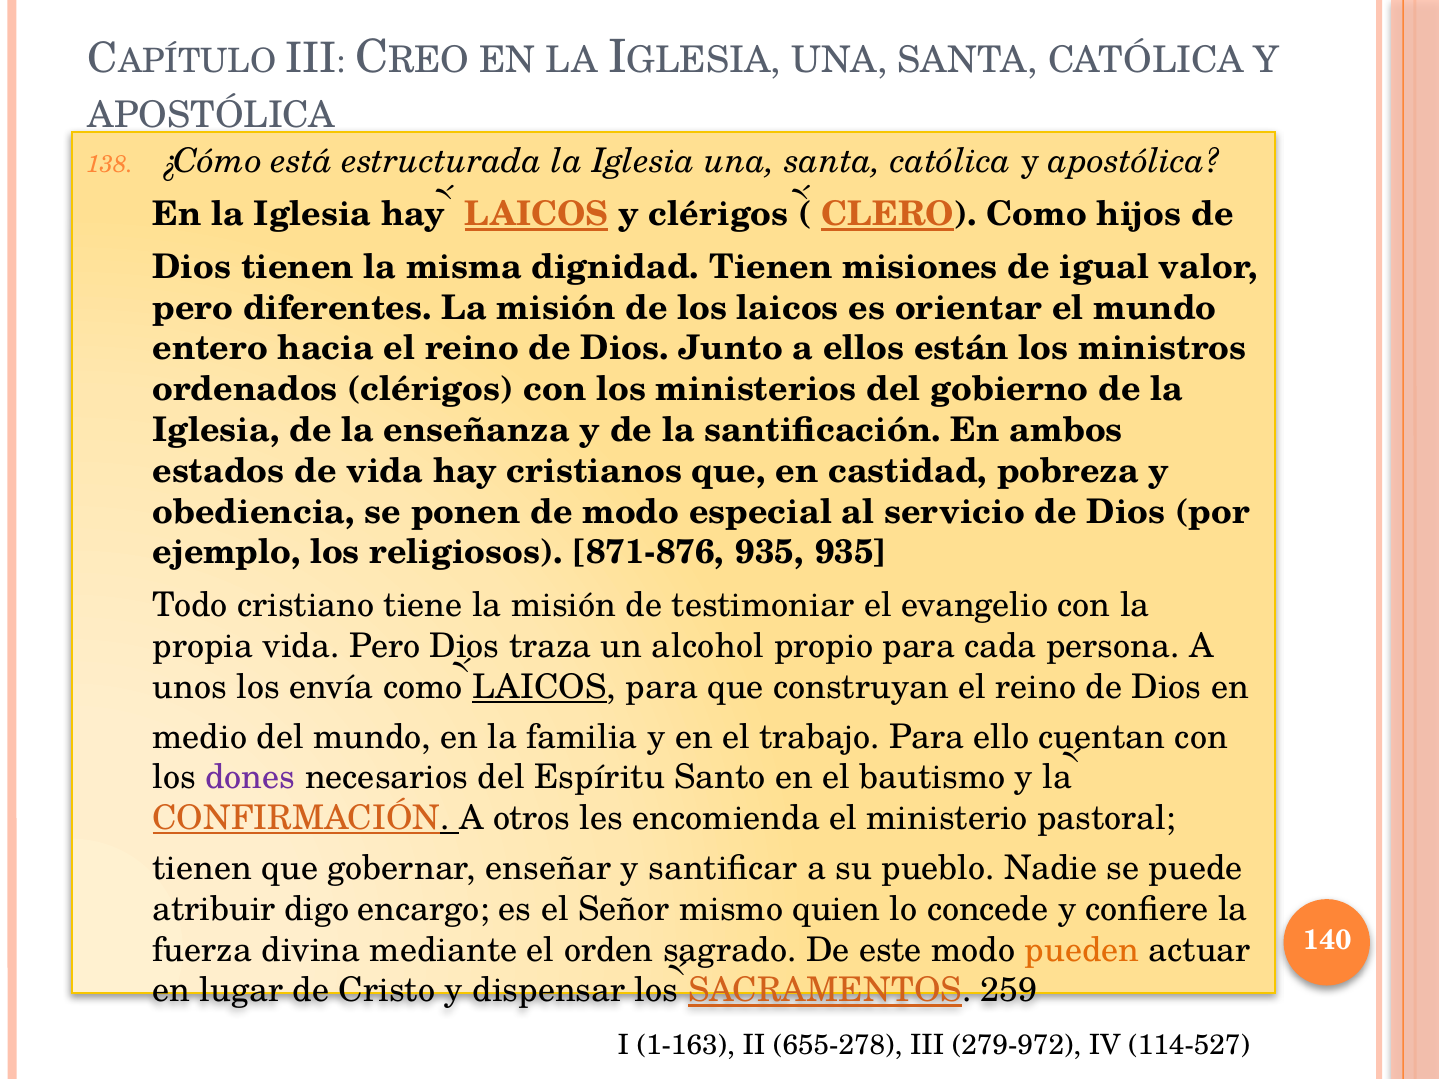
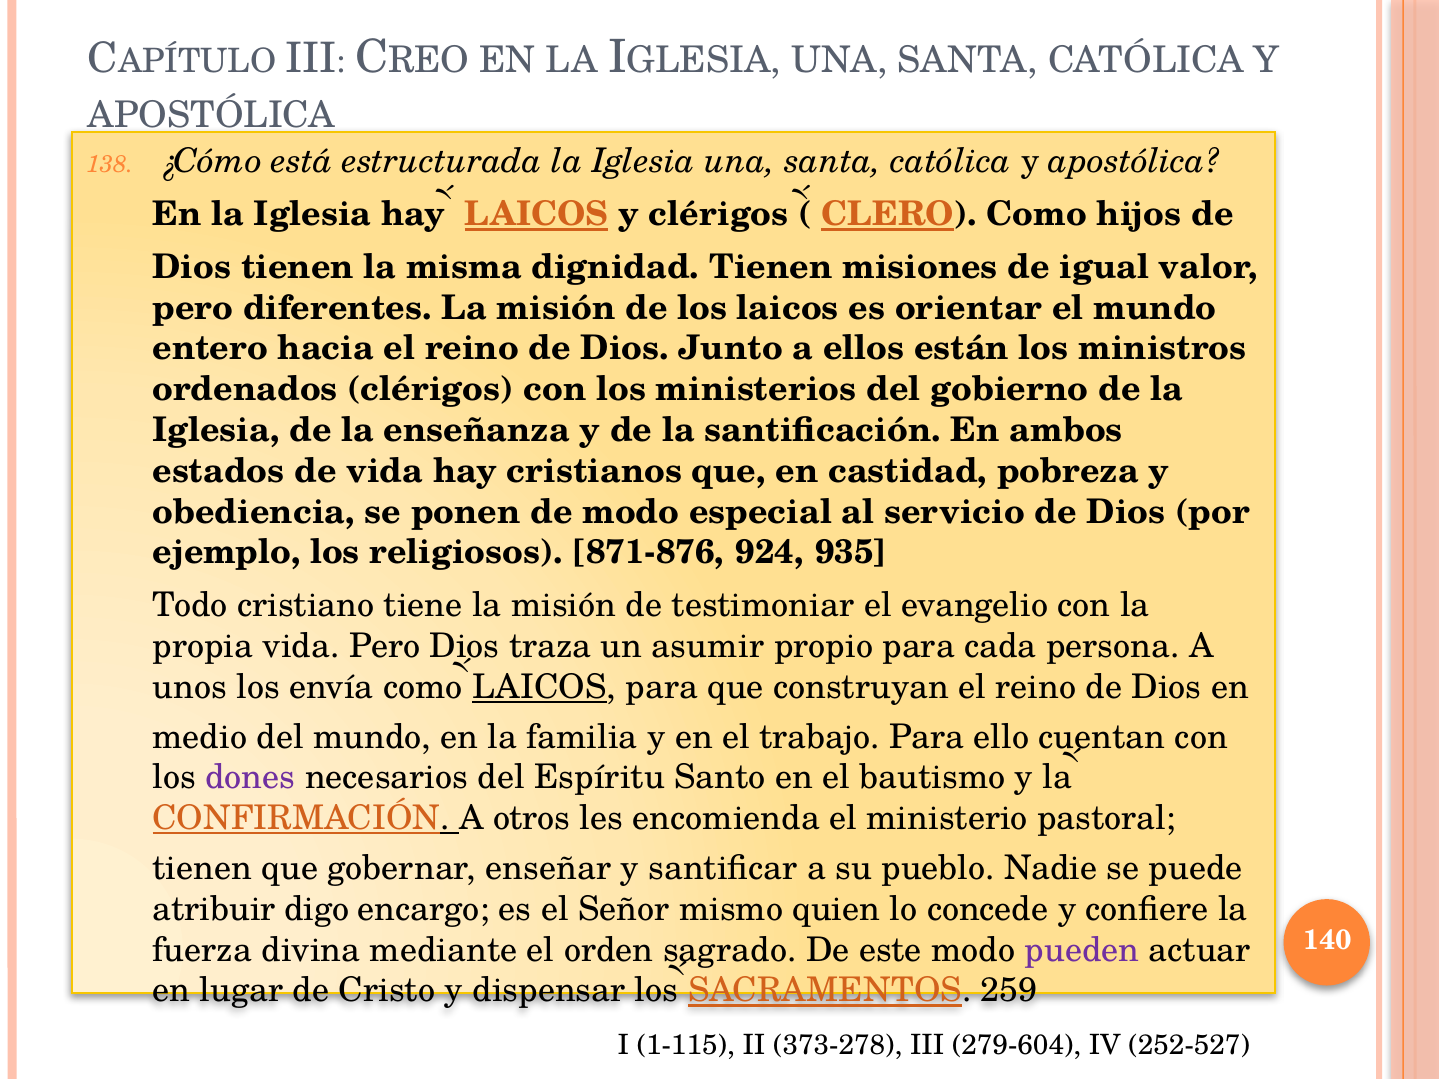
871-876 935: 935 -> 924 (770, 553)
alcohol: alcohol -> asumir (708, 646)
pueden colour: orange -> purple (1082, 950)
1-163: 1-163 -> 1-115 (686, 1046)
655-278: 655-278 -> 373-278 (838, 1046)
279-972: 279-972 -> 279-604 (1017, 1046)
114-527: 114-527 -> 252-527 (1189, 1046)
